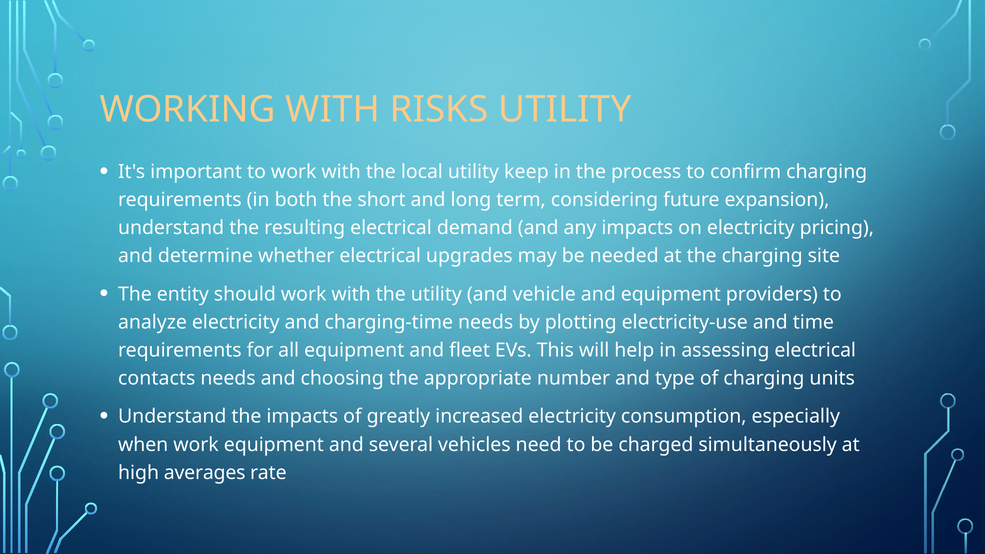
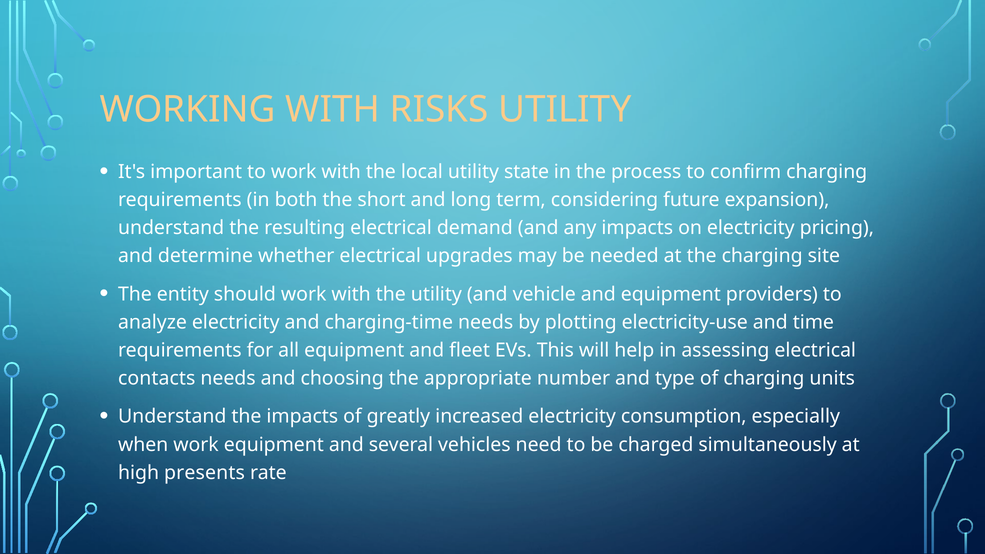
keep: keep -> state (527, 172)
averages: averages -> presents (204, 473)
